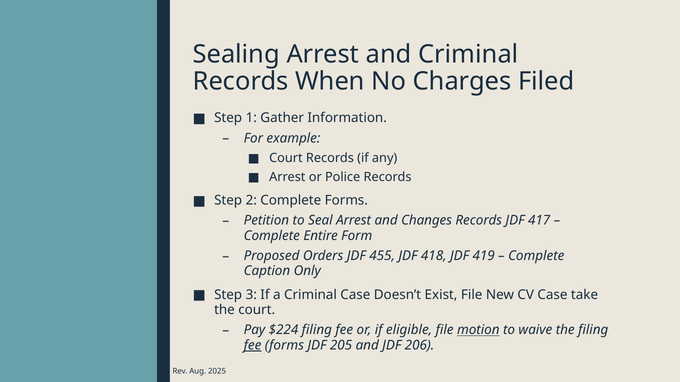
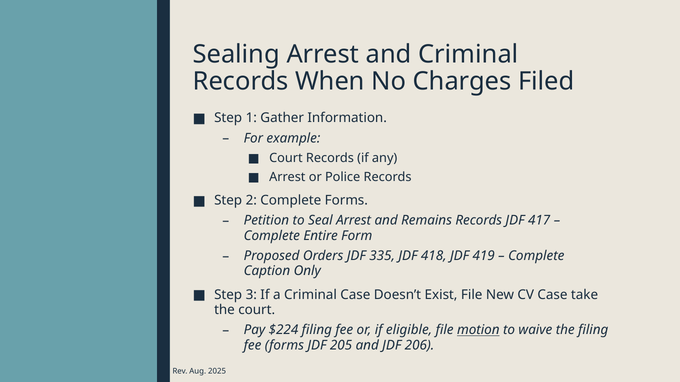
Changes: Changes -> Remains (427, 221)
455: 455 -> 335 (382, 256)
fee underline: present -> none (253, 346)
